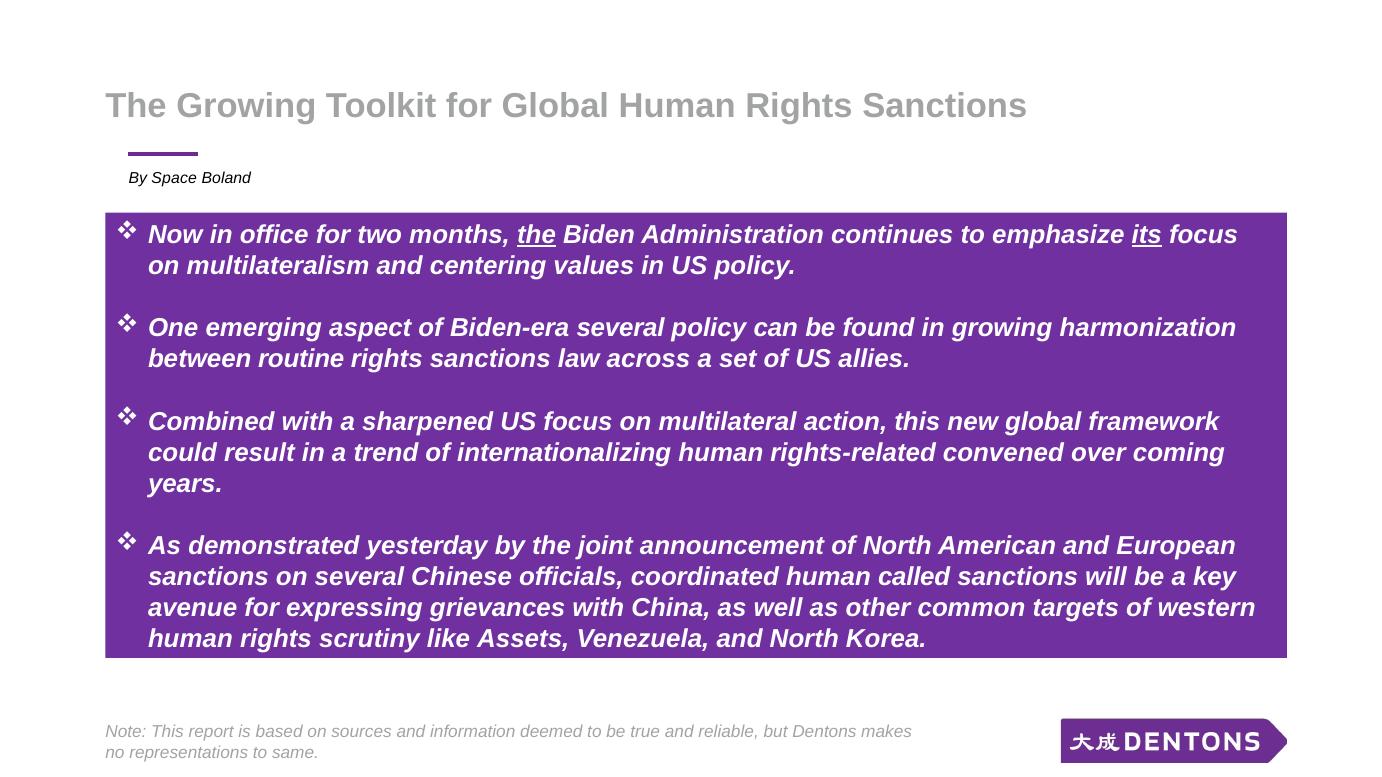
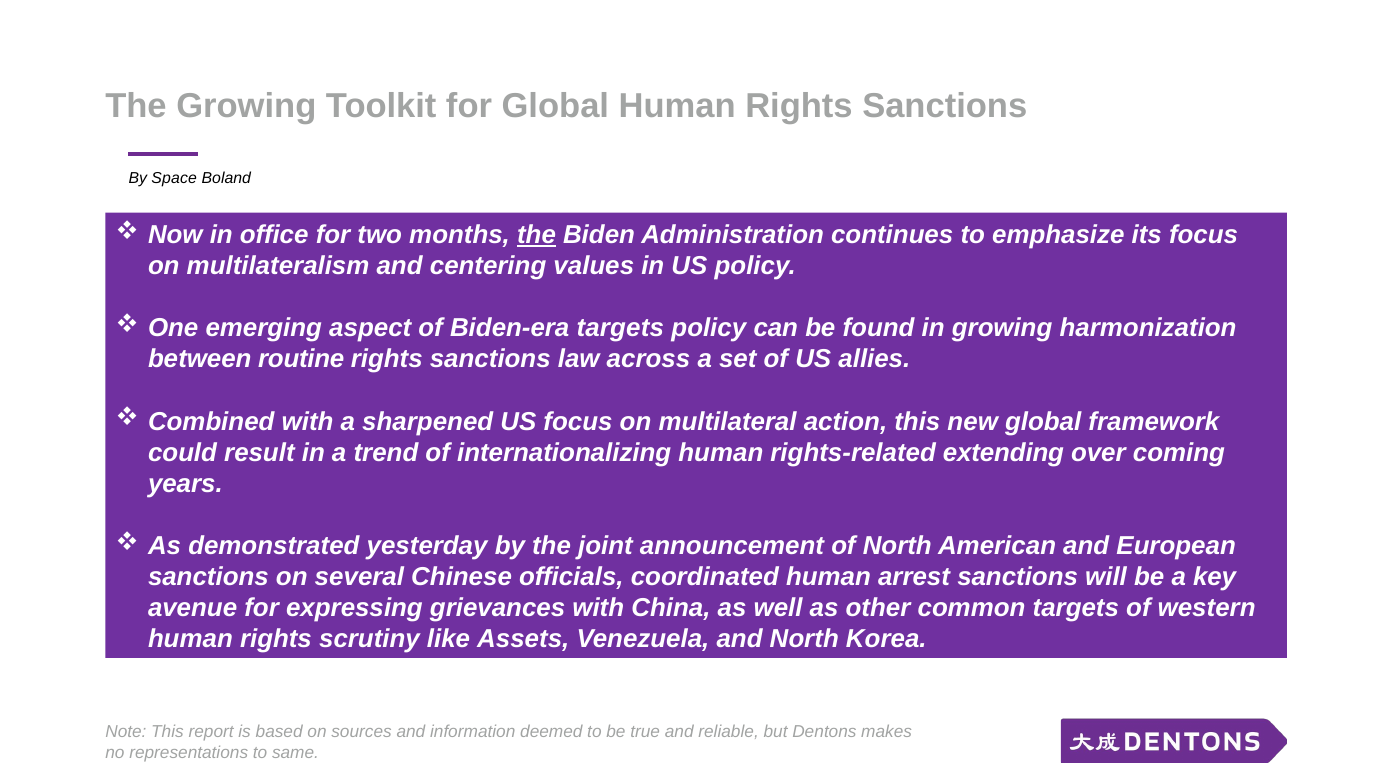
its underline: present -> none (1147, 235)
Biden-era several: several -> targets (620, 328)
convened: convened -> extending (1003, 453)
called: called -> arrest (914, 577)
